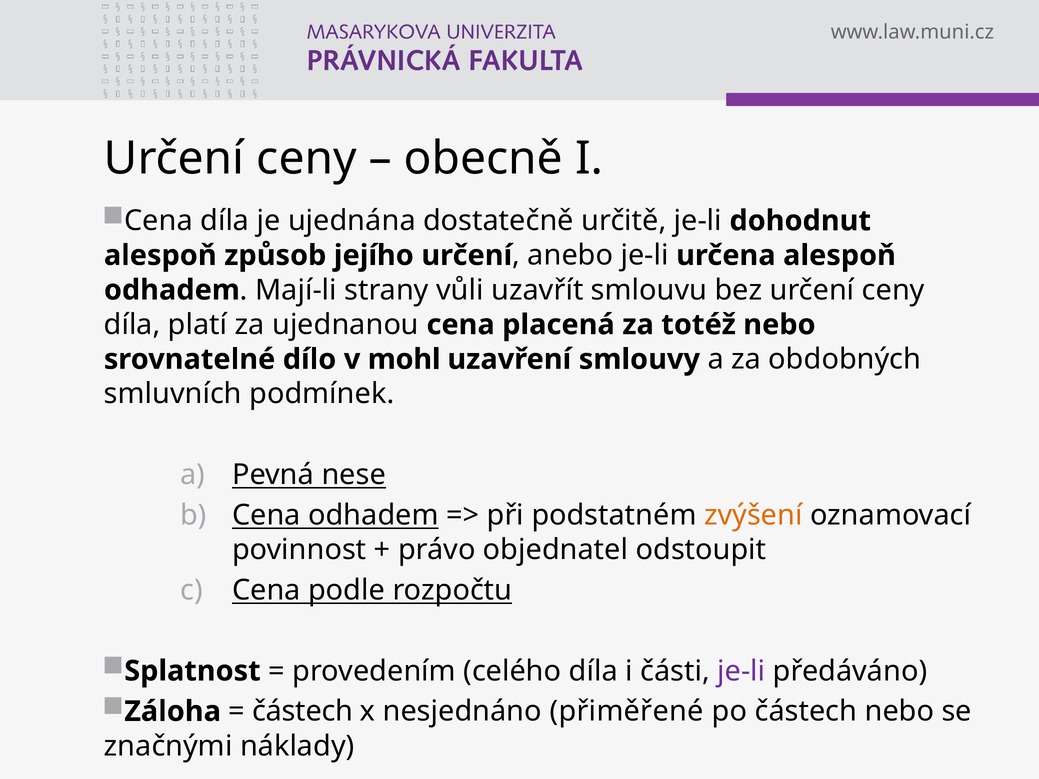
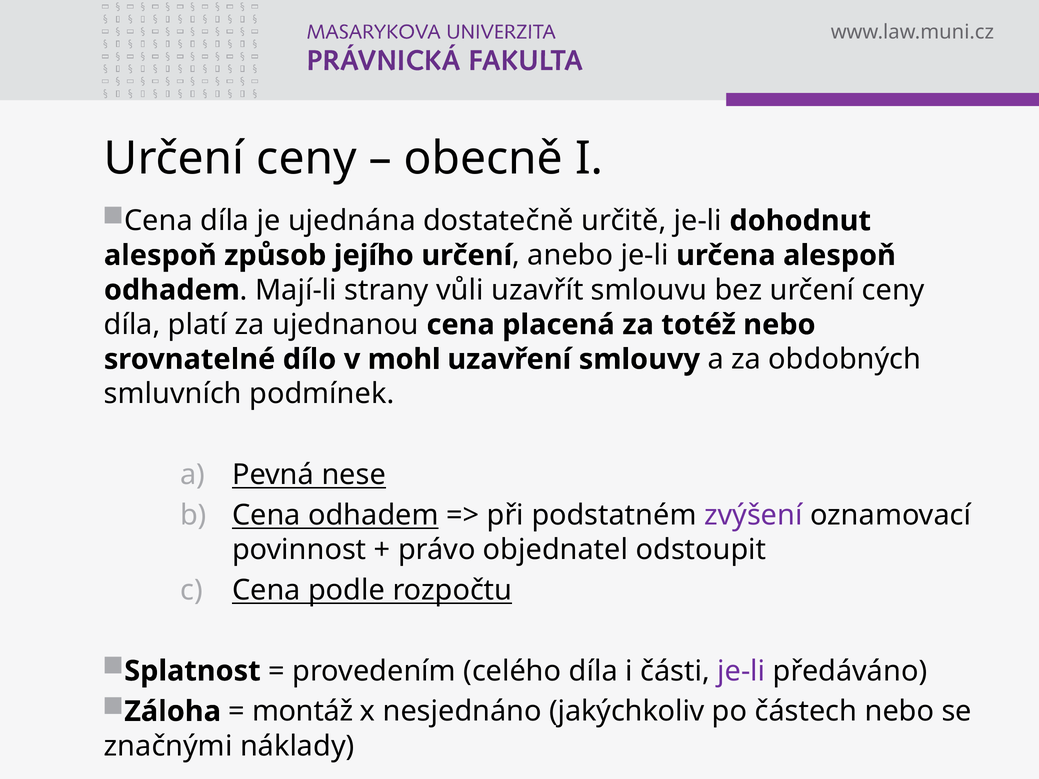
zvýšení colour: orange -> purple (753, 515)
částech: částech -> montáž (303, 712)
přiměřené: přiměřené -> jakýchkoliv (627, 712)
